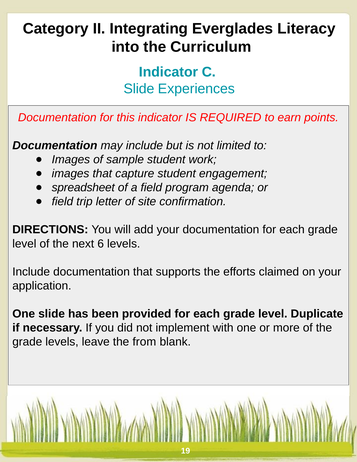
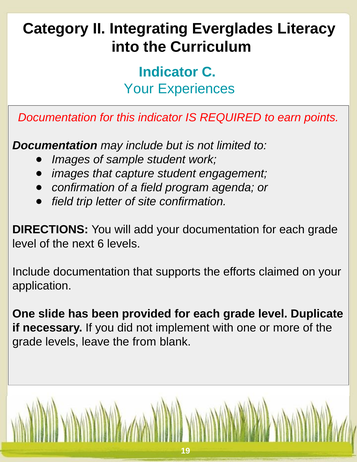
Slide: Slide -> Your (139, 89)
spreadsheet: spreadsheet -> confirmation (83, 188)
